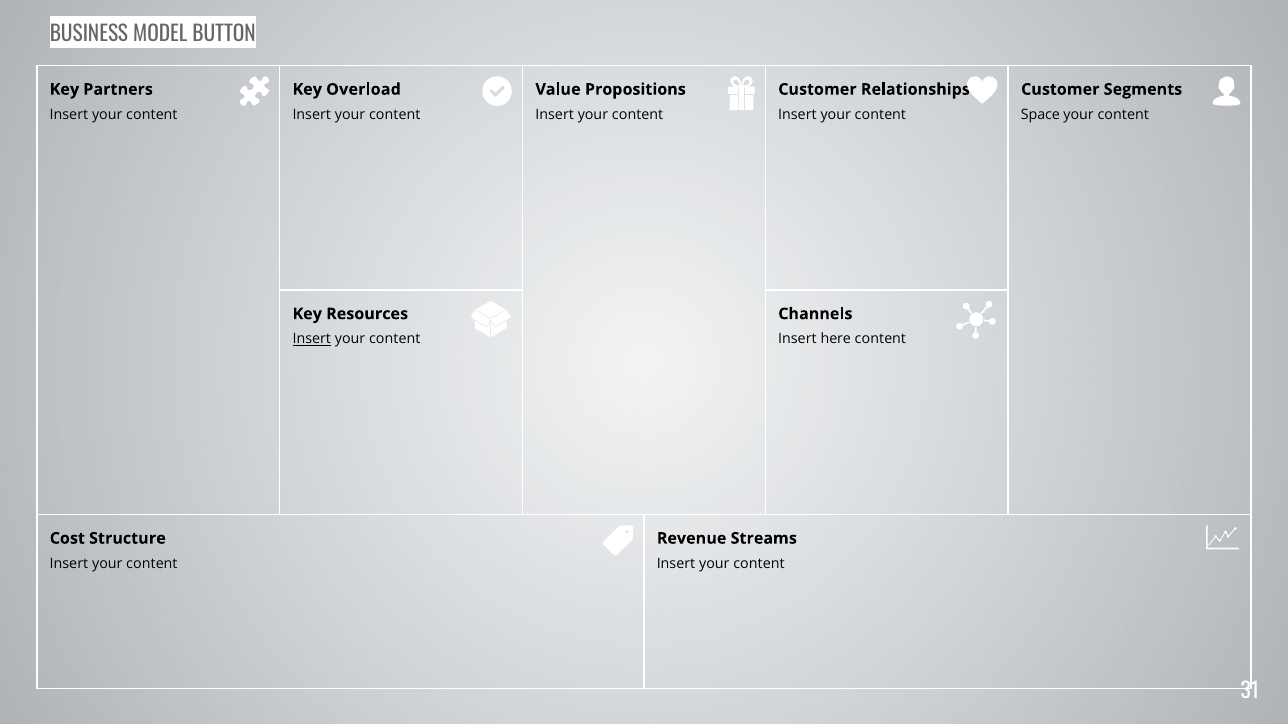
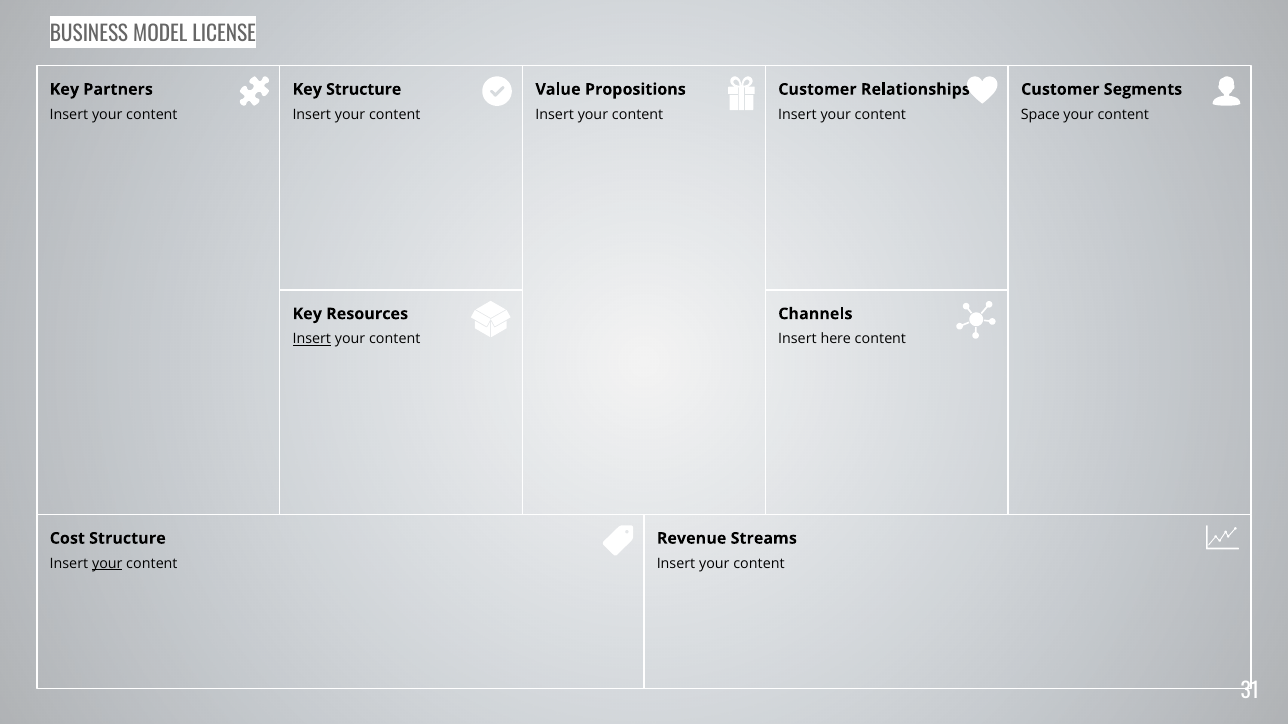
BUTTON: BUTTON -> LICENSE (224, 34)
Key Overload: Overload -> Structure (364, 89)
your underline: none -> present (107, 564)
